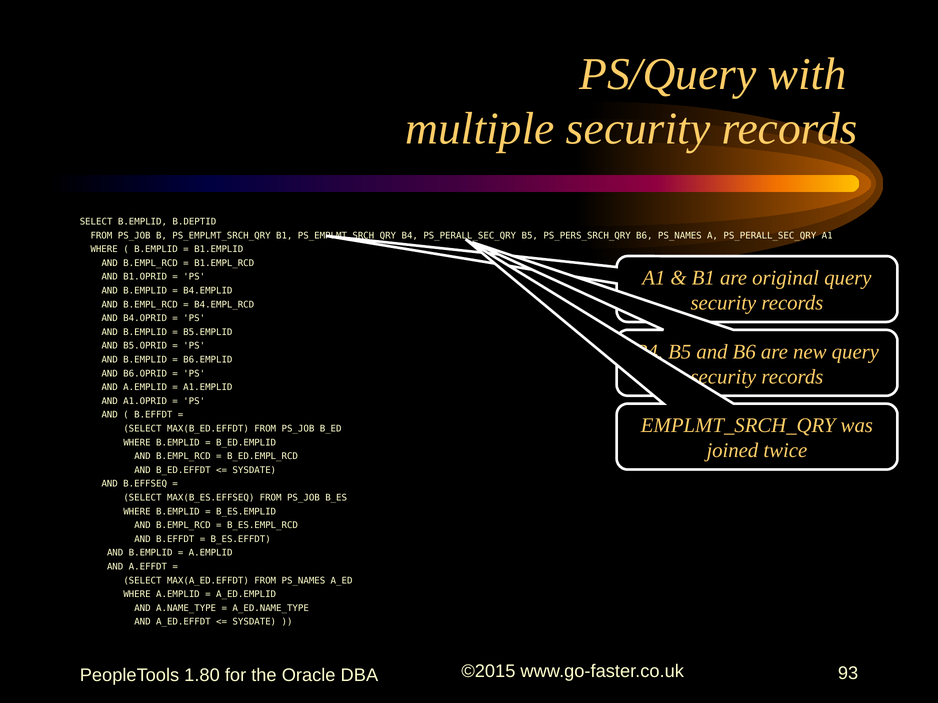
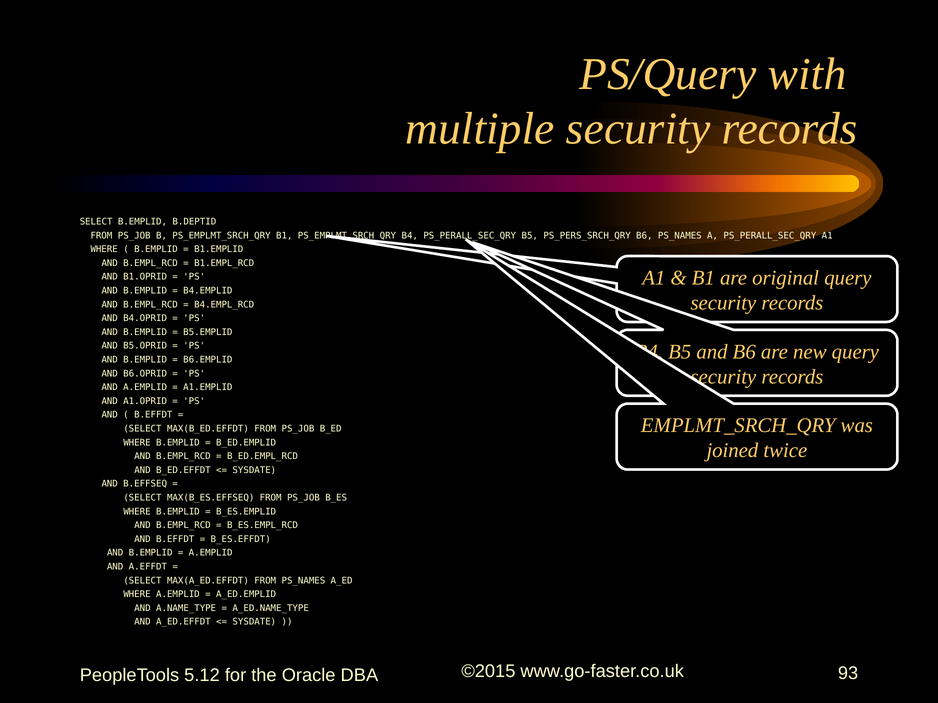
1.80: 1.80 -> 5.12 (202, 676)
